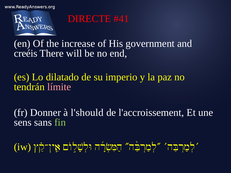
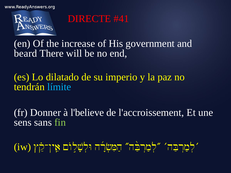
creéis: creéis -> beard (26, 53)
límite colour: pink -> light blue (59, 87)
l'should: l'should -> l'believe (87, 113)
